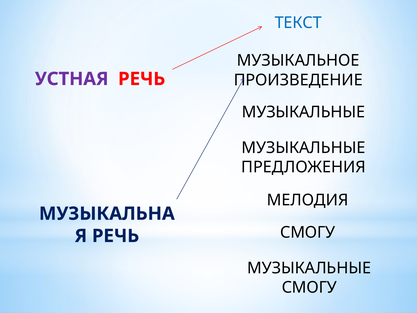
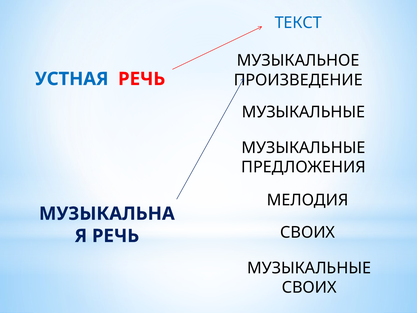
УСТНАЯ colour: purple -> blue (72, 79)
СМОГУ: СМОГУ -> СВОИХ (308, 232)
СМОГУ: СМОГУ -> СВОИХ (309, 287)
